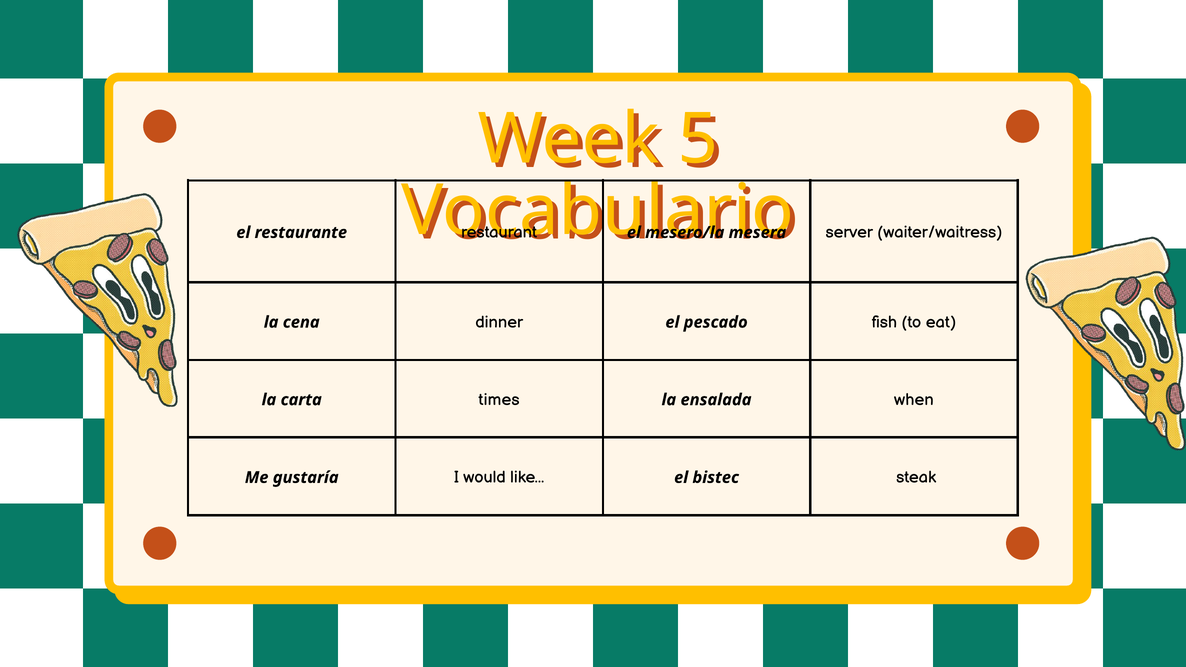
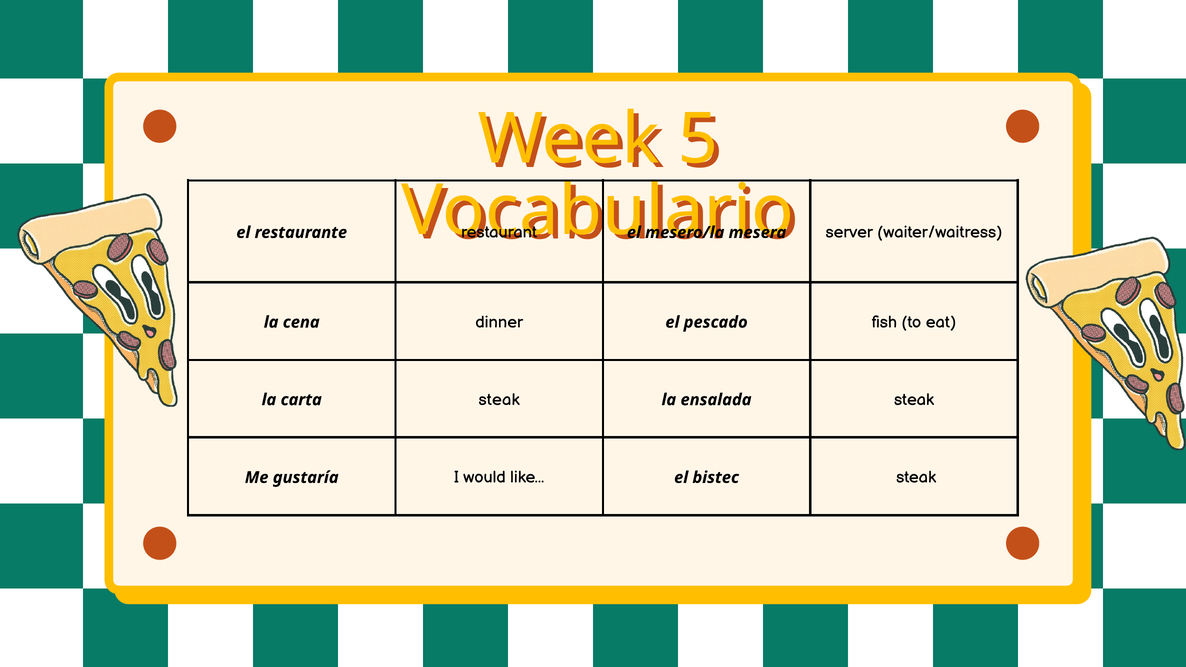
carta times: times -> steak (499, 400)
ensalada when: when -> steak (914, 400)
